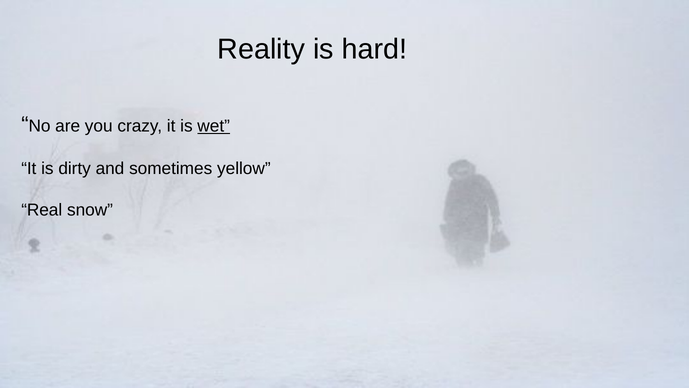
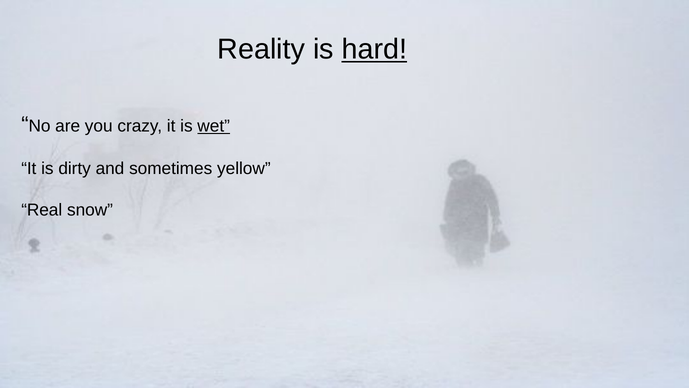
hard underline: none -> present (374, 49)
